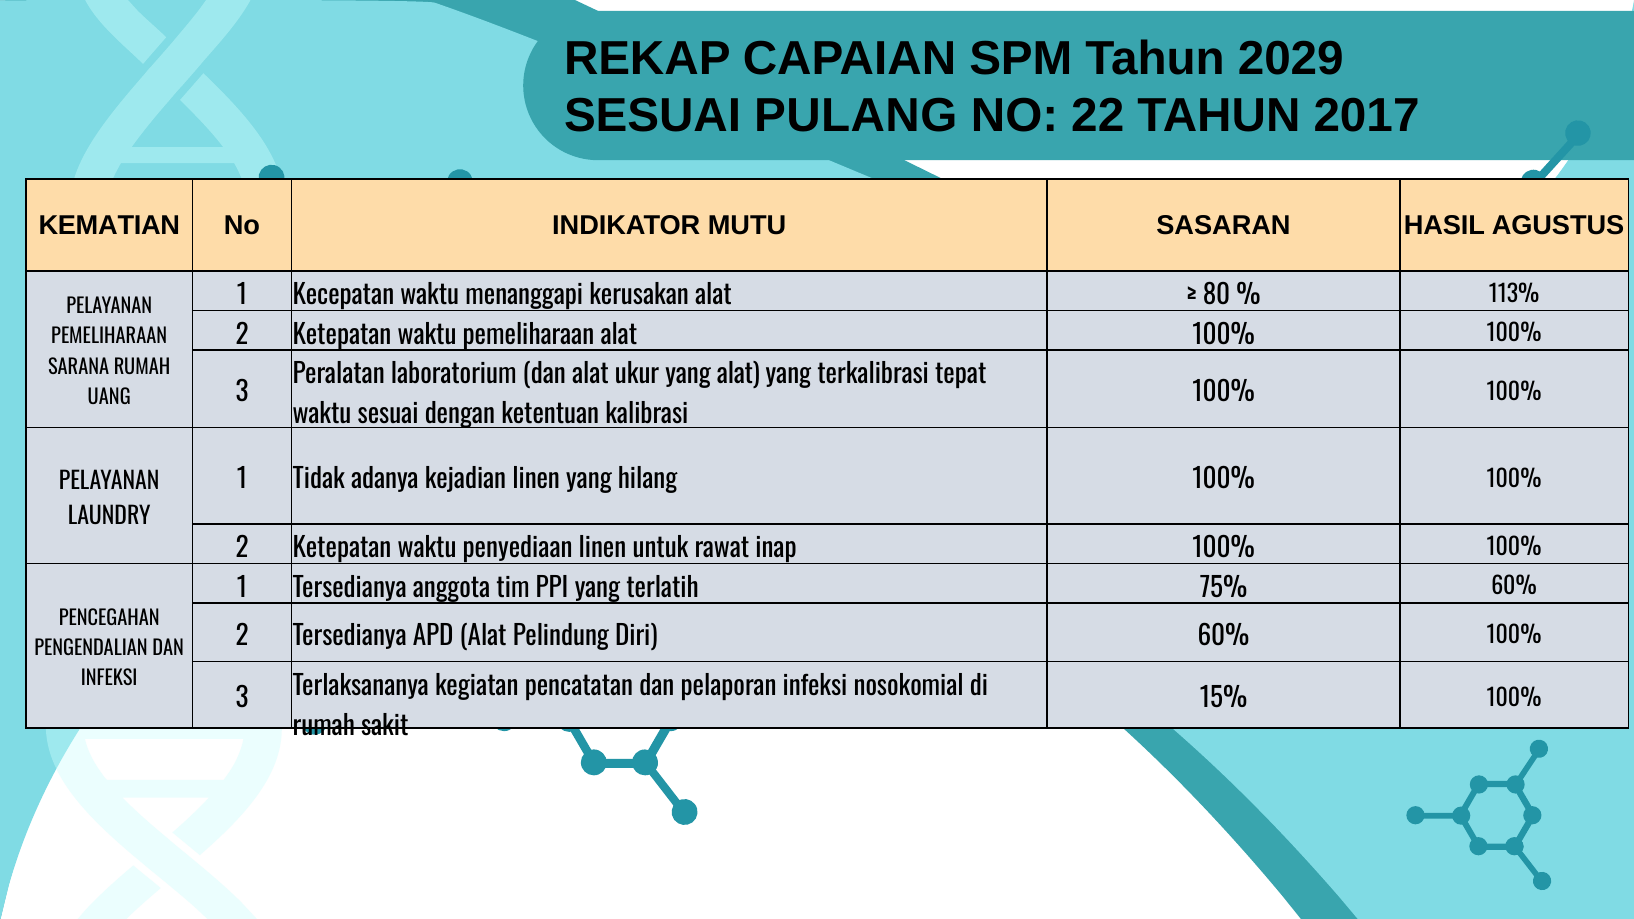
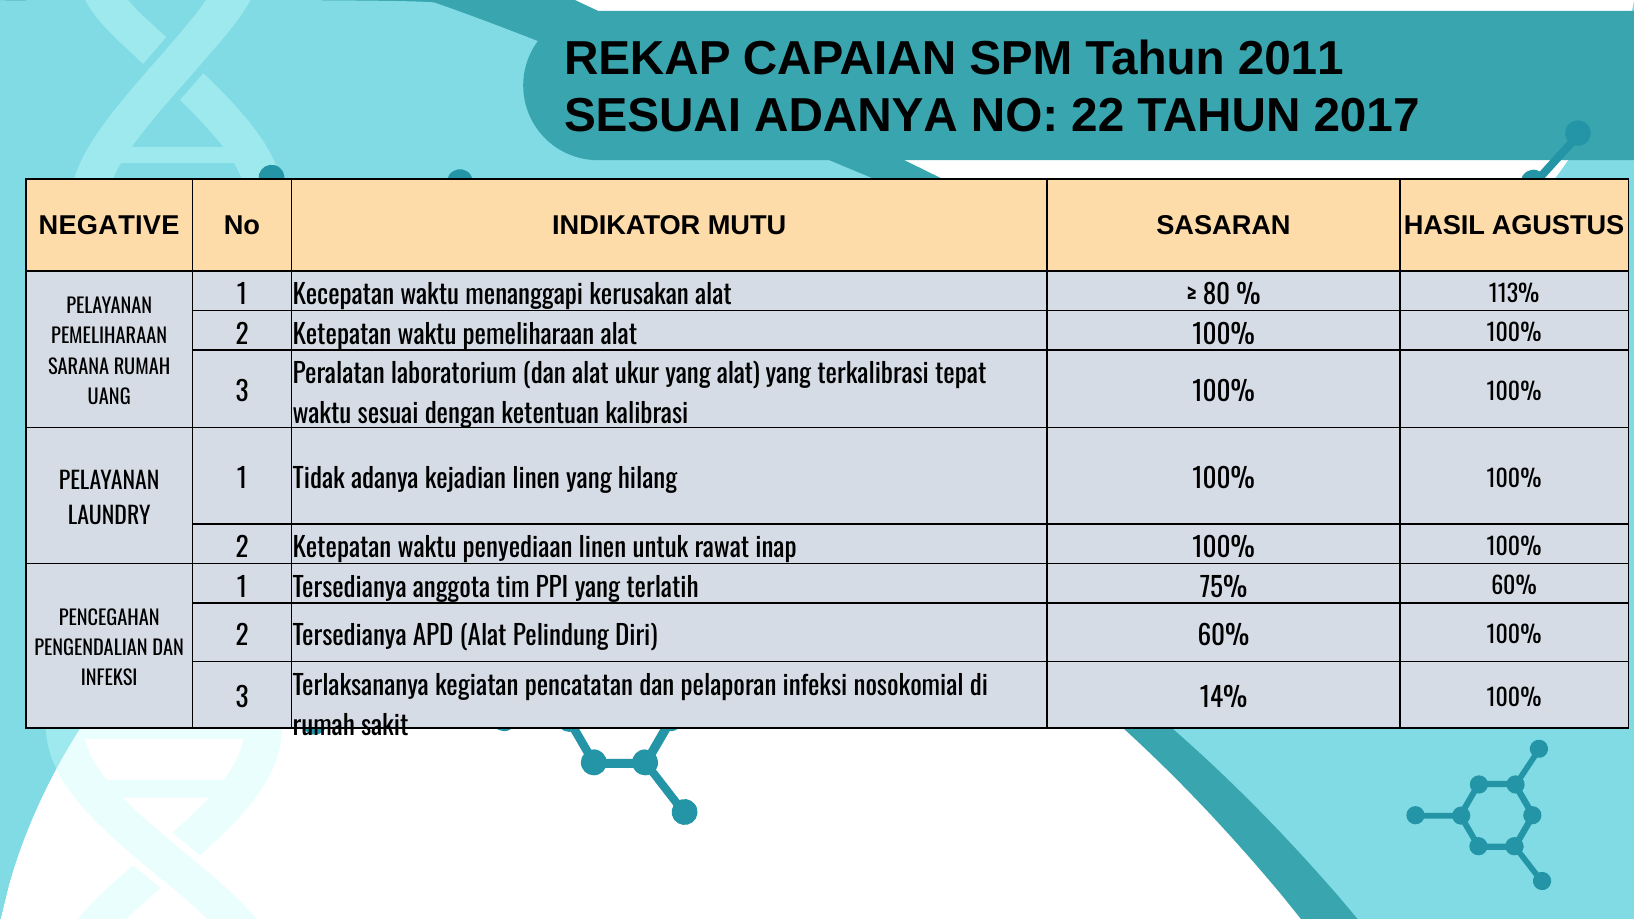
2029: 2029 -> 2011 (1291, 59)
SESUAI PULANG: PULANG -> ADANYA (856, 116)
KEMATIAN: KEMATIAN -> NEGATIVE (109, 226)
15%: 15% -> 14% (1224, 699)
